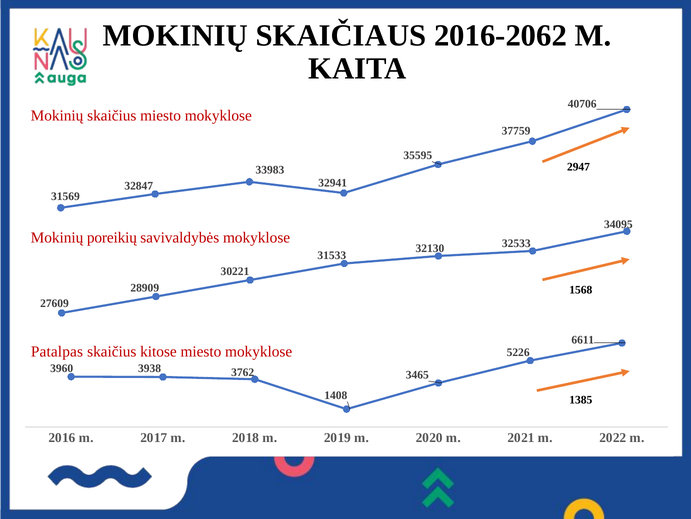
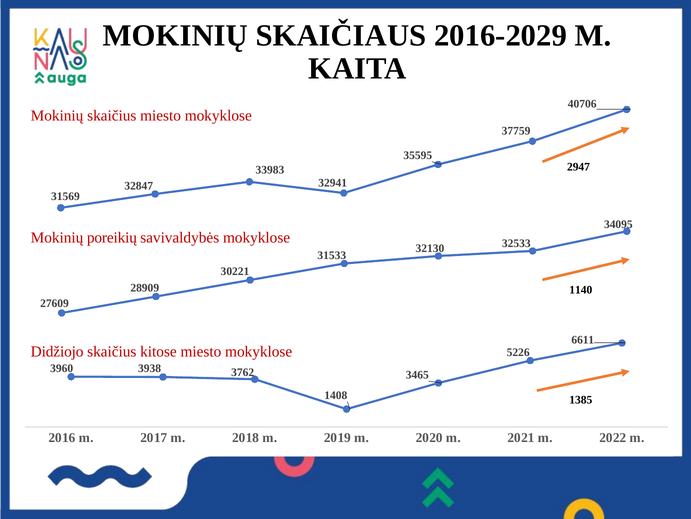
2016-2062: 2016-2062 -> 2016-2029 (501, 35)
1568: 1568 -> 1140 (581, 289)
Patalpas: Patalpas -> Didžiojo (57, 351)
